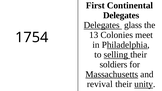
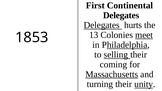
glass: glass -> hurts (133, 25)
meet underline: none -> present (144, 35)
1754: 1754 -> 1853 (32, 37)
soldiers: soldiers -> coming (113, 65)
revival: revival -> turning (100, 84)
